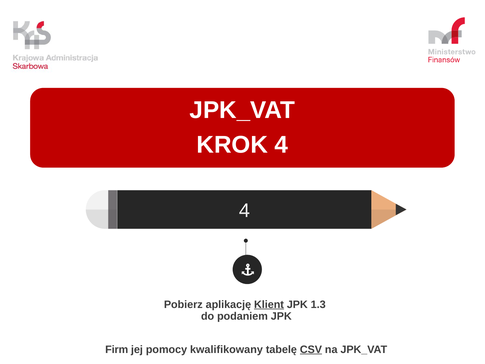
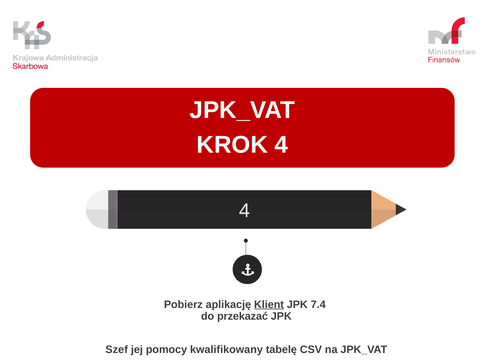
1.3: 1.3 -> 7.4 (318, 304)
podaniem: podaniem -> przekazać (243, 316)
Firm: Firm -> Szef (117, 349)
CSV underline: present -> none (311, 349)
